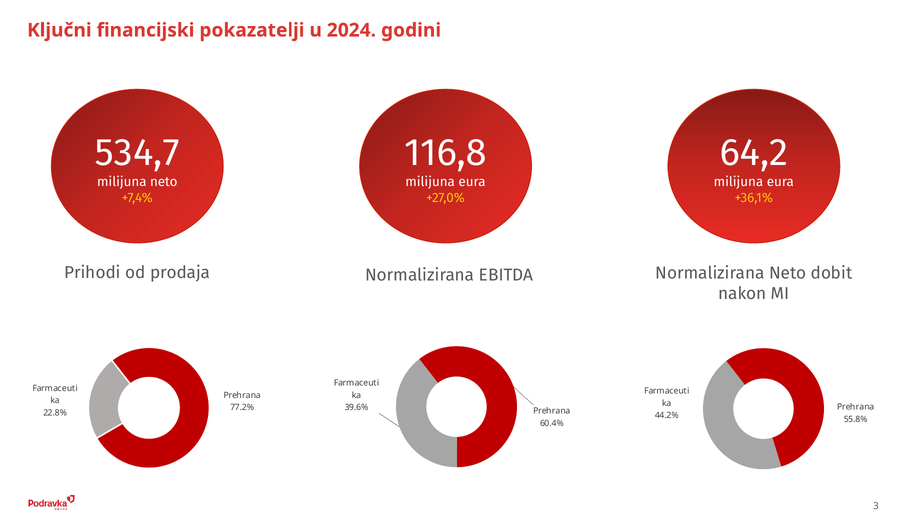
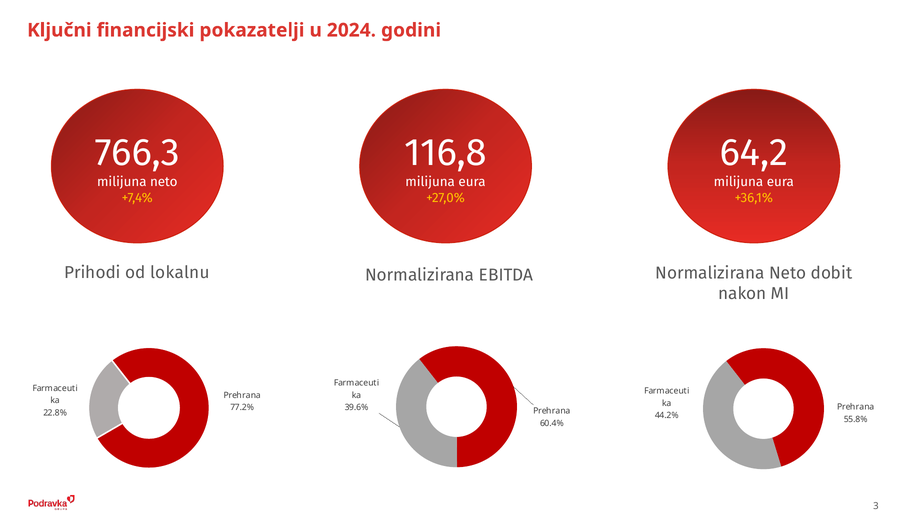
534,7: 534,7 -> 766,3 (137, 153)
prodaja: prodaja -> lokalnu (180, 272)
